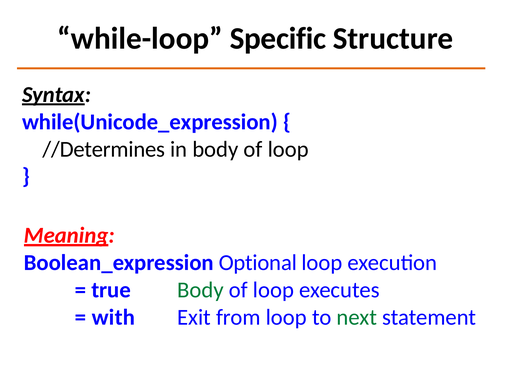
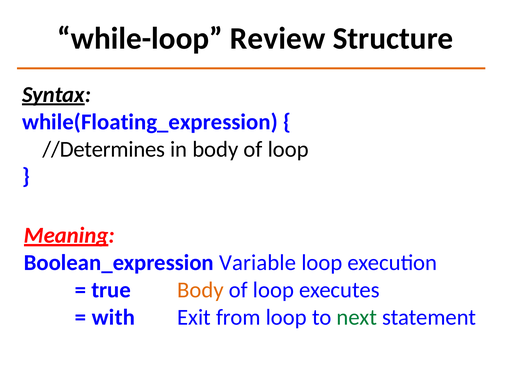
Specific: Specific -> Review (278, 38)
while(Unicode_expression: while(Unicode_expression -> while(Floating_expression (150, 122)
Optional: Optional -> Variable (258, 262)
Body colour: green -> orange (200, 289)
